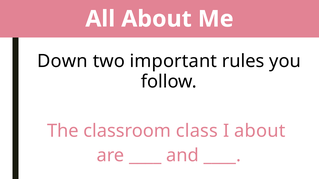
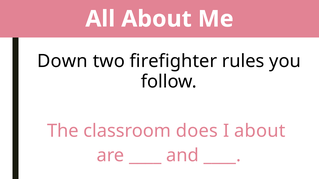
important: important -> firefighter (173, 61)
class: class -> does (197, 131)
